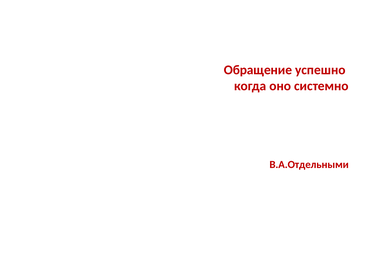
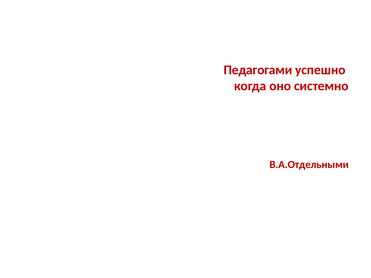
Обращение: Обращение -> Педагогами (258, 70)
